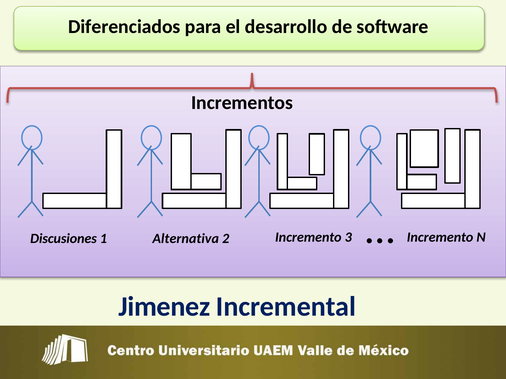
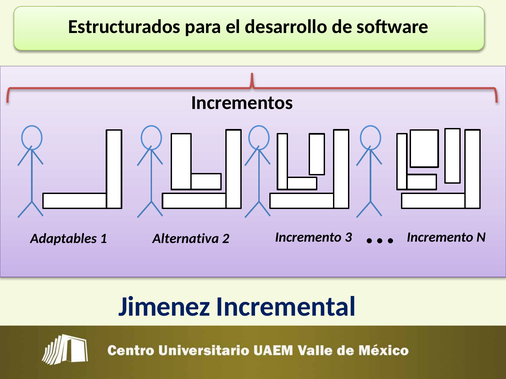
Diferenciados: Diferenciados -> Estructurados (124, 27)
Discusiones: Discusiones -> Adaptables (63, 239)
